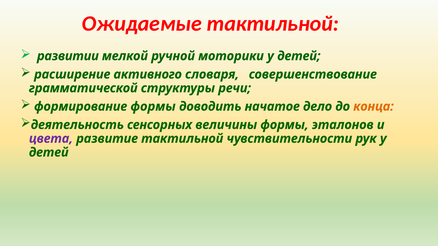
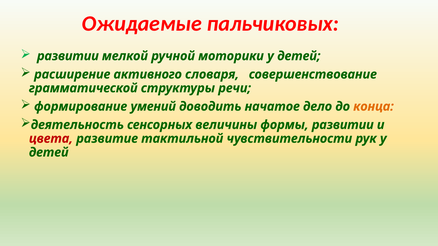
Ожидаемые тактильной: тактильной -> пальчиковых (273, 24)
формирование формы: формы -> умений (153, 107)
формы эталонов: эталонов -> развитии (343, 125)
цвета colour: purple -> red (51, 139)
